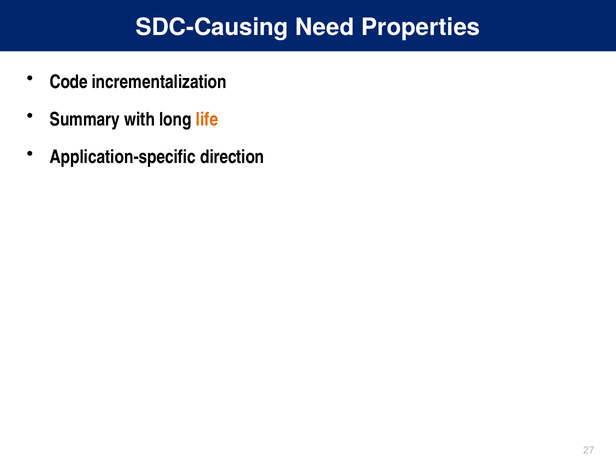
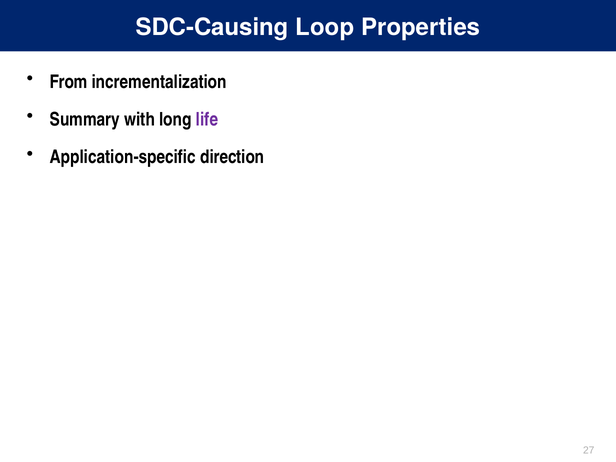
Need: Need -> Loop (325, 27)
Code: Code -> From (69, 82)
life colour: orange -> purple (207, 119)
